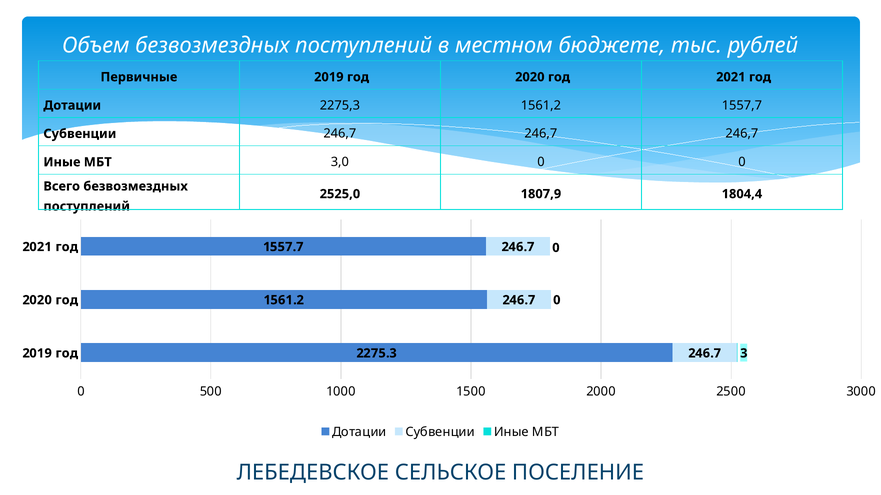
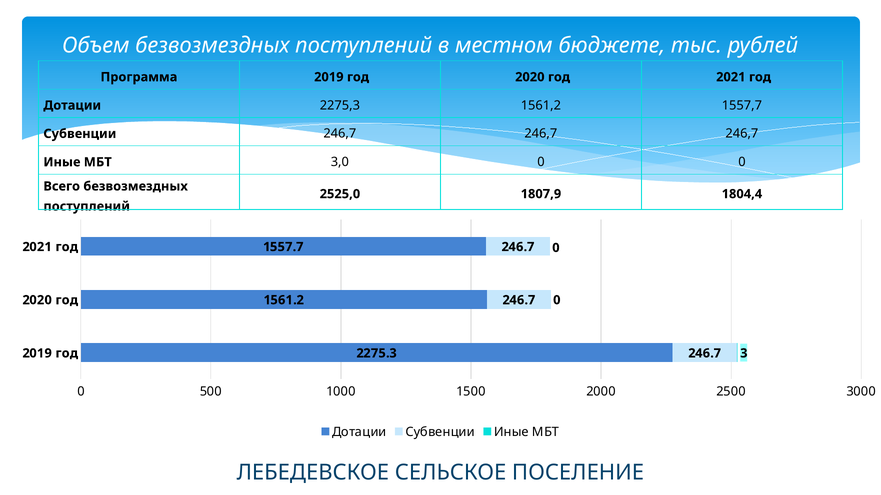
Первичные: Первичные -> Программа (139, 77)
